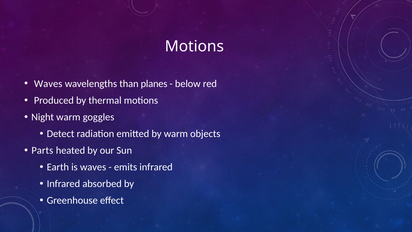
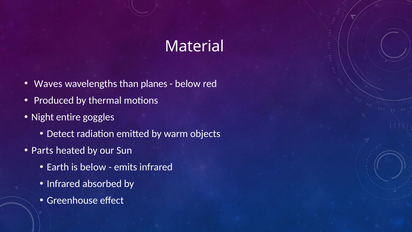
Motions: Motions -> Material (194, 46)
Night warm: warm -> entire (68, 117)
is waves: waves -> below (93, 167)
